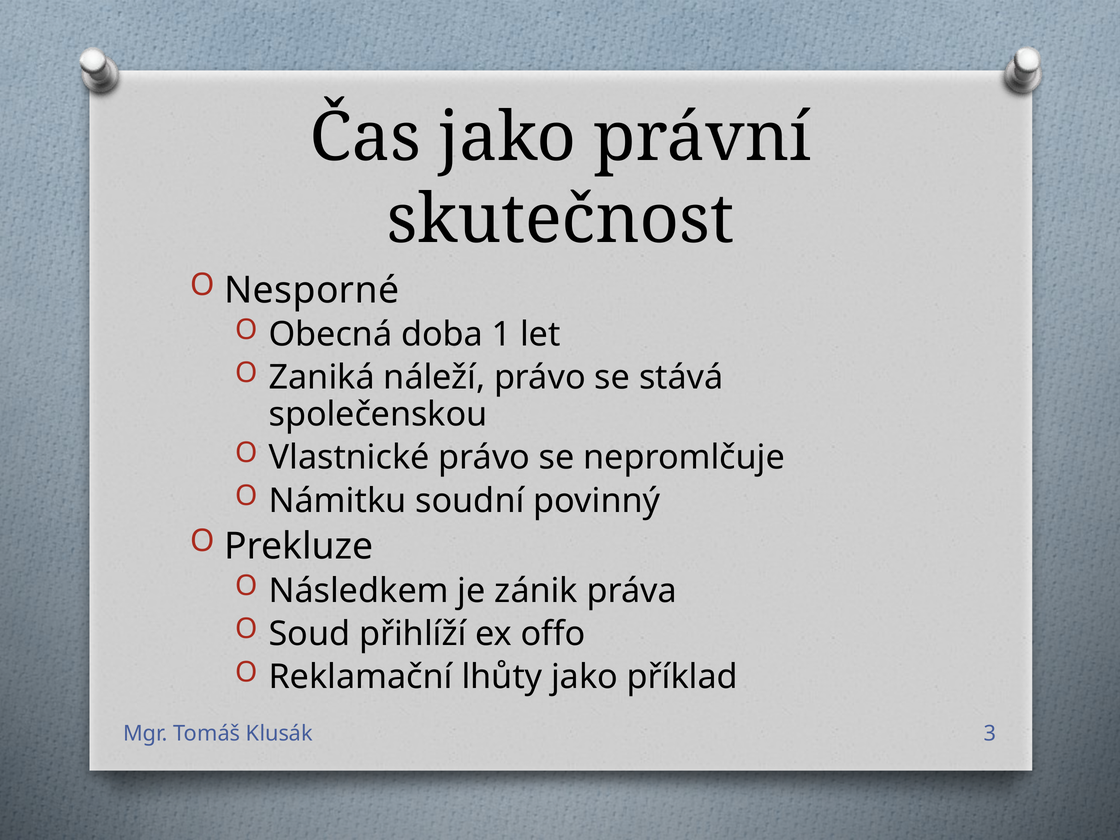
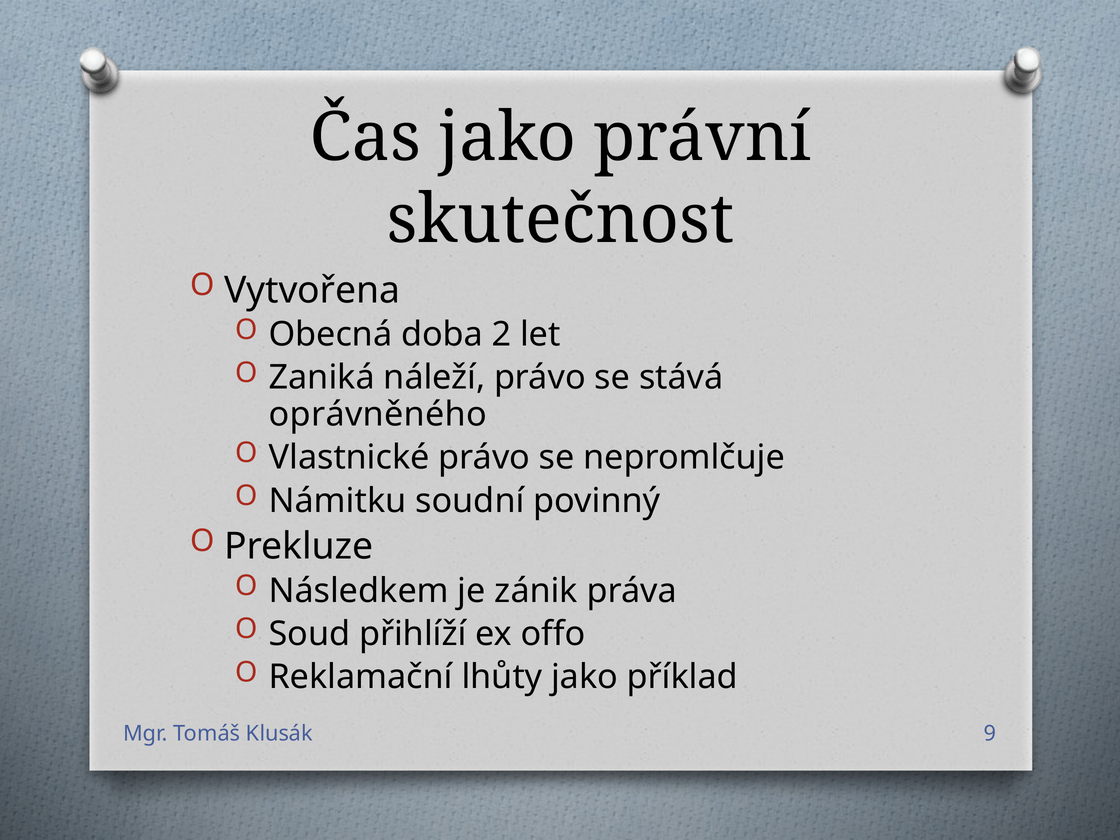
Nesporné: Nesporné -> Vytvořena (312, 290)
1: 1 -> 2 (501, 335)
společenskou: společenskou -> oprávněného (378, 415)
3: 3 -> 9 (990, 734)
